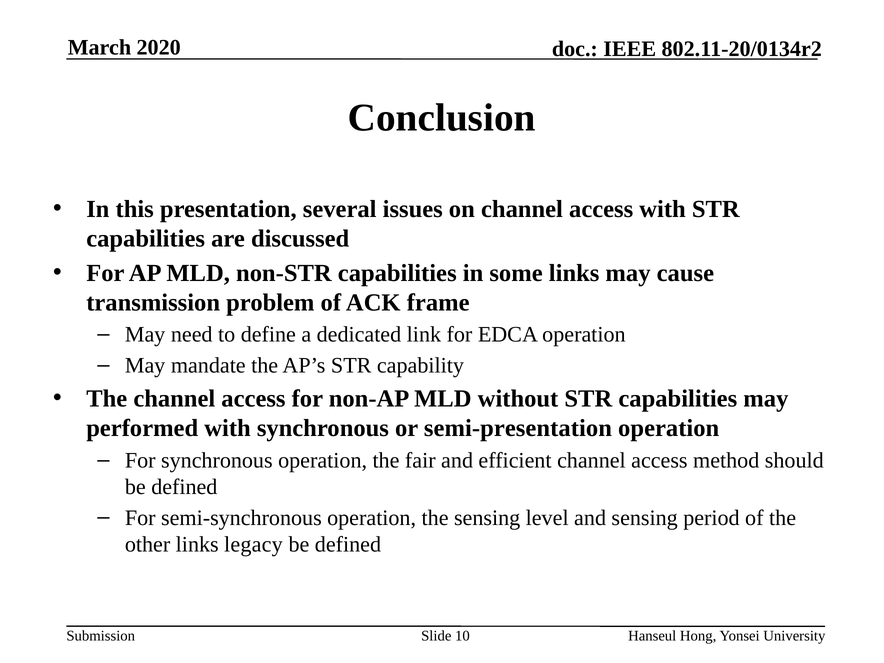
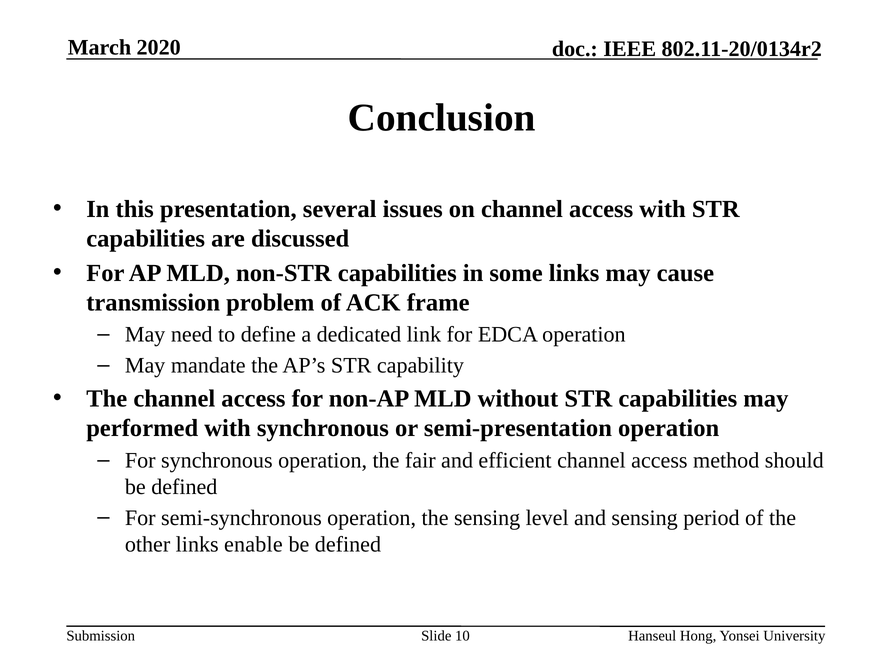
legacy: legacy -> enable (253, 544)
